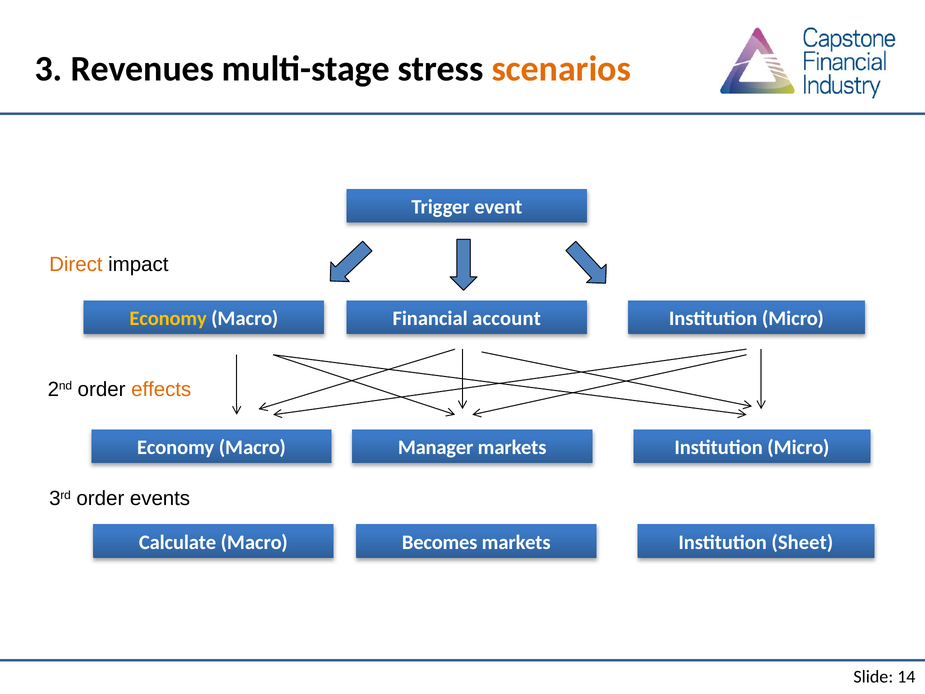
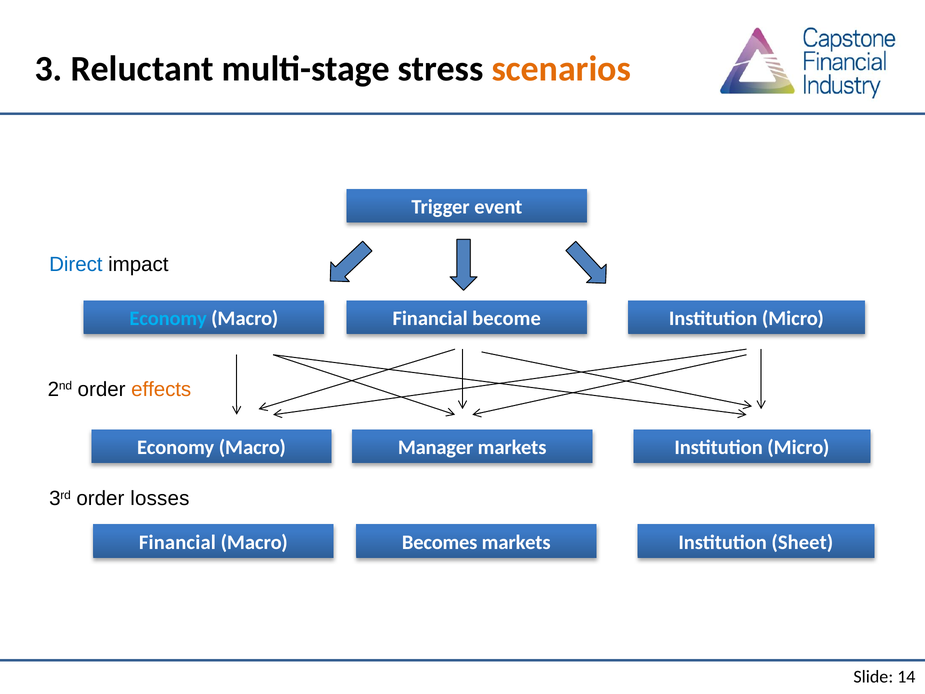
Revenues: Revenues -> Reluctant (142, 69)
Direct colour: orange -> blue (76, 264)
Economy colour: yellow -> light blue (168, 319)
account: account -> become (507, 319)
events: events -> losses (160, 498)
Calculate: Calculate -> Financial (177, 542)
